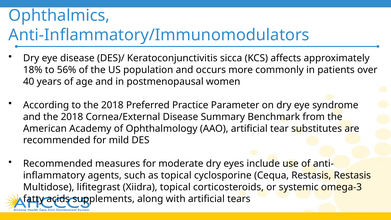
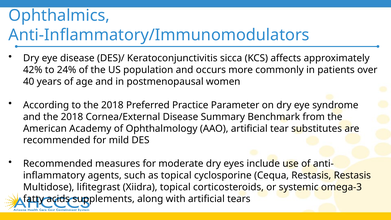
18%: 18% -> 42% (33, 70)
56%: 56% -> 24% (67, 70)
